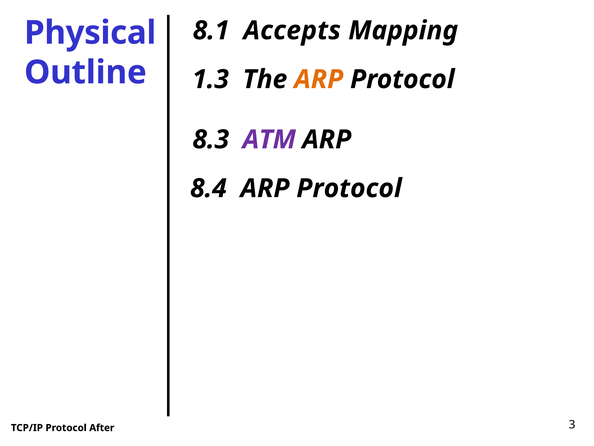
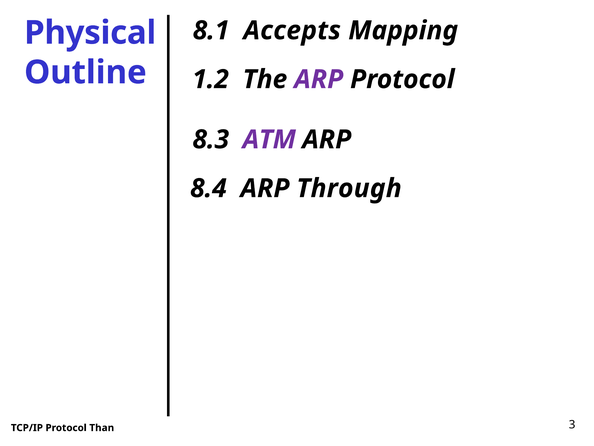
1.3: 1.3 -> 1.2 (211, 79)
ARP colour: orange -> purple (319, 79)
8.4 ARP Protocol: Protocol -> Through (349, 188)
After: After -> Than (102, 427)
